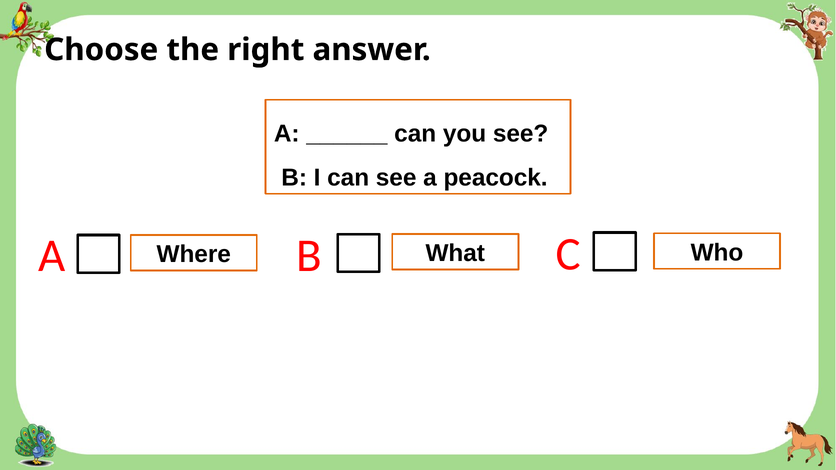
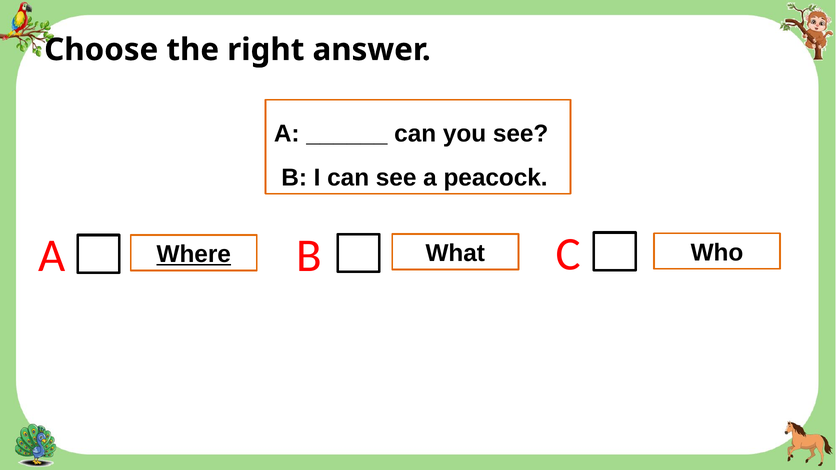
Where underline: none -> present (194, 255)
